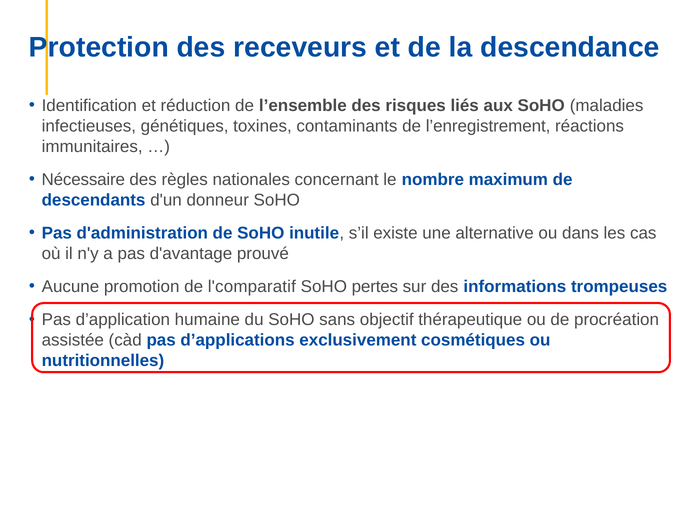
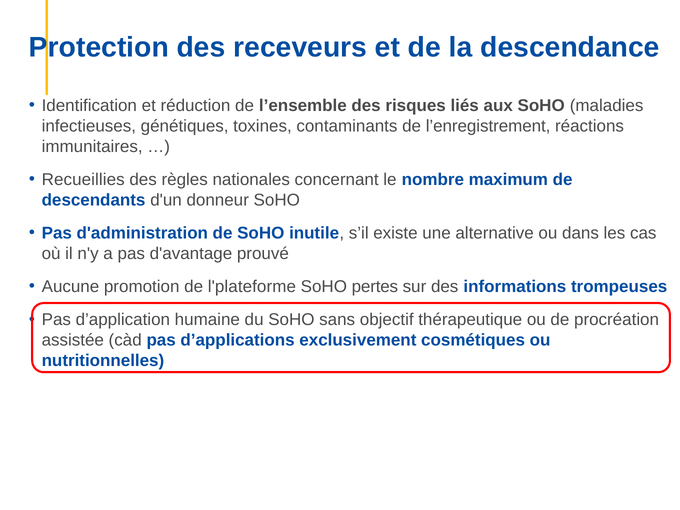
Nécessaire: Nécessaire -> Recueillies (83, 180)
l'comparatif: l'comparatif -> l'plateforme (252, 287)
